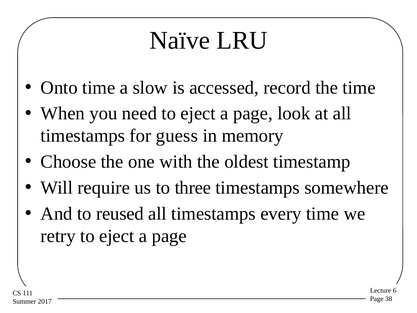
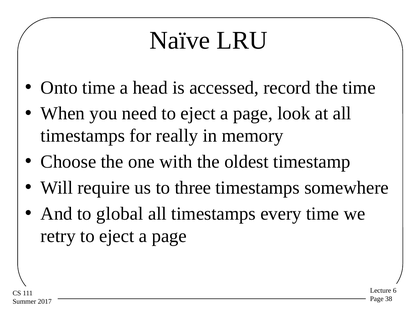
slow: slow -> head (150, 87)
guess: guess -> really (177, 136)
reused: reused -> global (120, 214)
